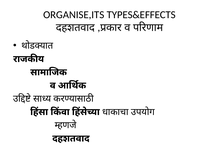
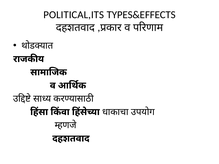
ORGANISE,ITS: ORGANISE,ITS -> POLITICAL,ITS (74, 15)
